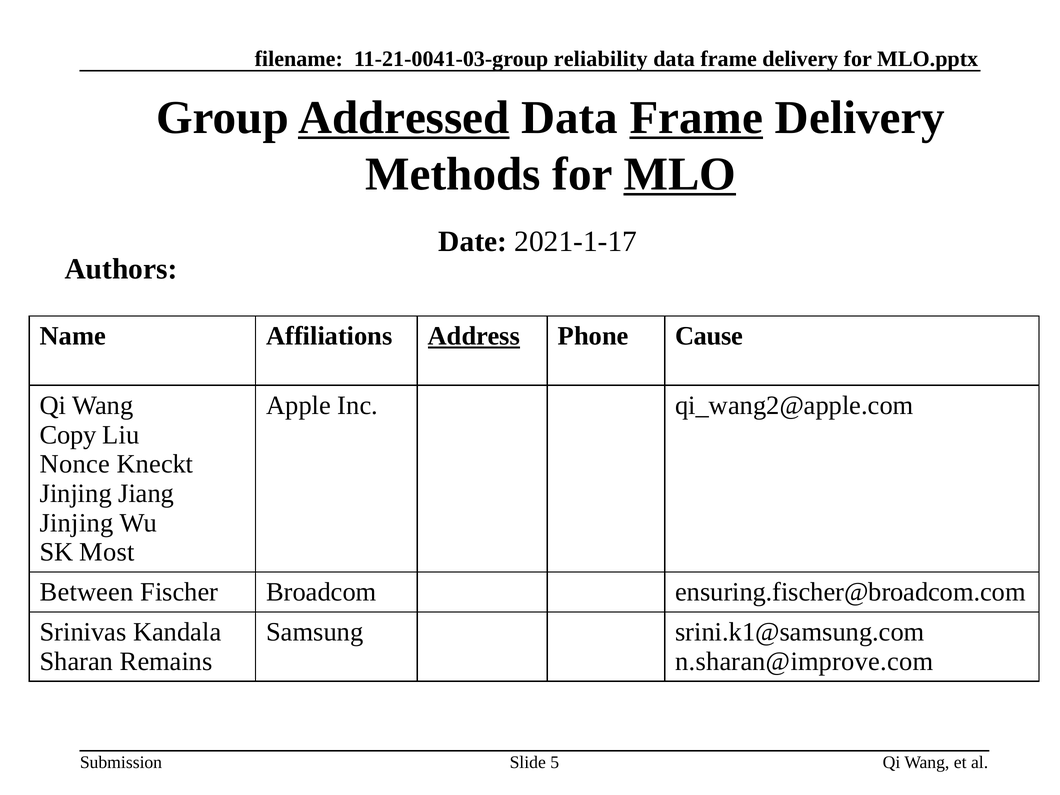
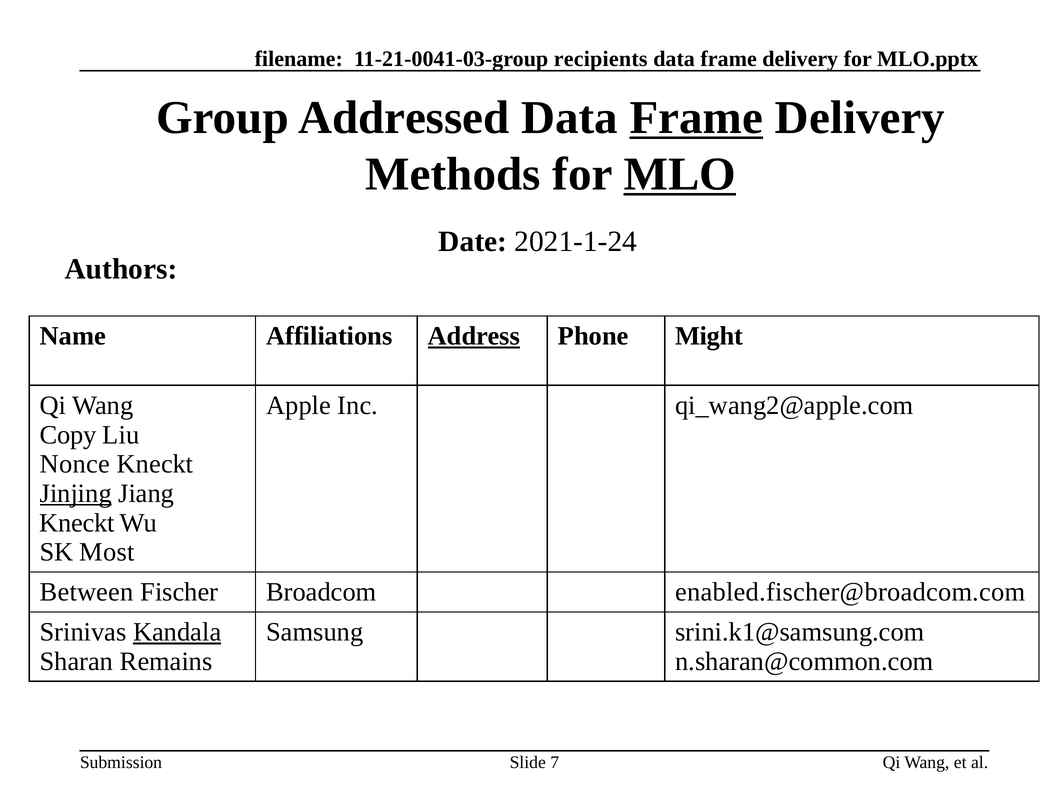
reliability: reliability -> recipients (601, 59)
Addressed underline: present -> none (404, 117)
2021-1-17: 2021-1-17 -> 2021-1-24 (576, 241)
Cause: Cause -> Might (709, 336)
Jinjing underline: none -> present (76, 493)
Jinjing: Jinjing -> Kneckt (77, 523)
ensuring.fischer@broadcom.com: ensuring.fischer@broadcom.com -> enabled.fischer@broadcom.com (850, 592)
Kandala underline: none -> present (177, 632)
n.sharan@improve.com: n.sharan@improve.com -> n.sharan@common.com (804, 661)
5: 5 -> 7 (555, 762)
